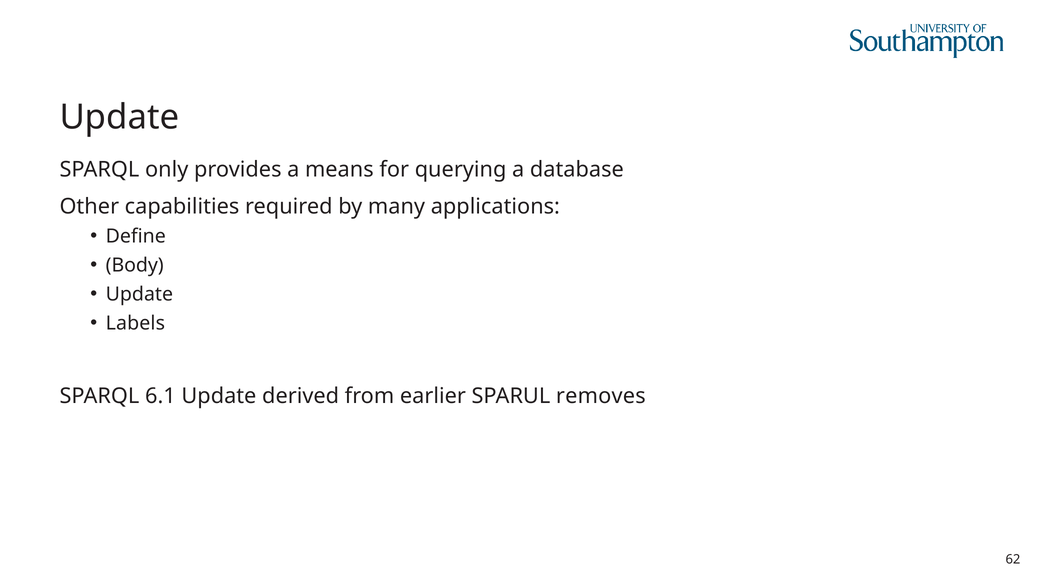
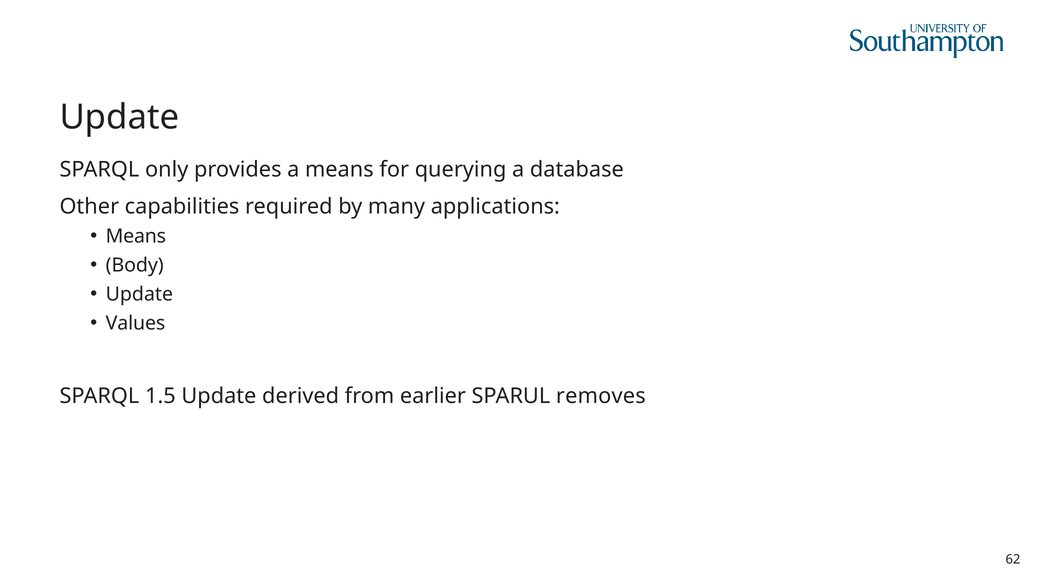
Define: Define -> Means (136, 236)
Labels: Labels -> Values (135, 323)
6.1: 6.1 -> 1.5 (160, 396)
